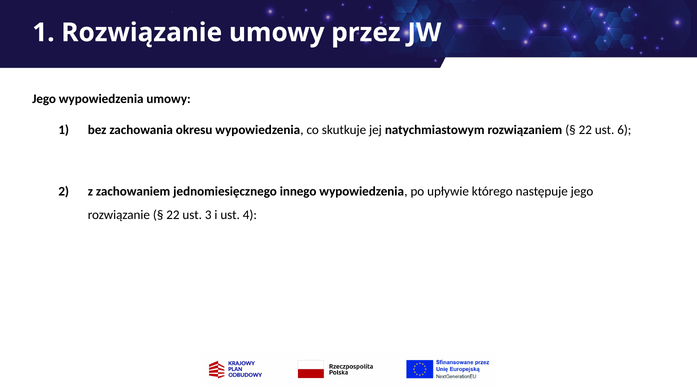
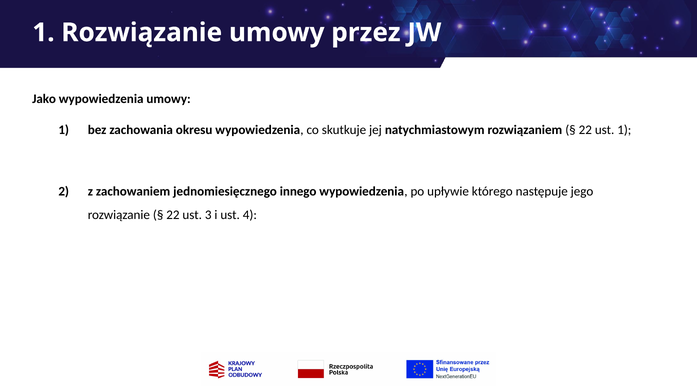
Jego: Jego -> Jako (44, 99)
ust 6: 6 -> 1 (624, 130)
